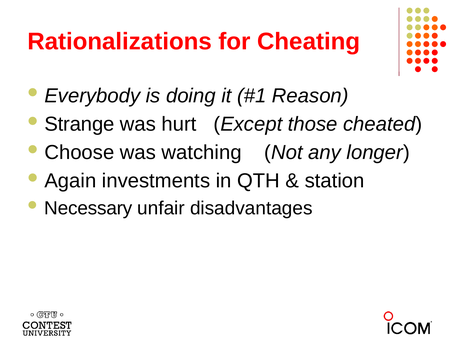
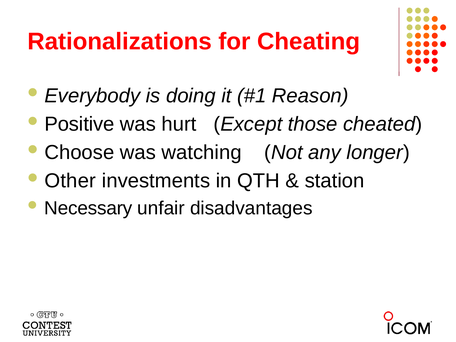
Strange: Strange -> Positive (79, 124)
Again: Again -> Other (70, 181)
